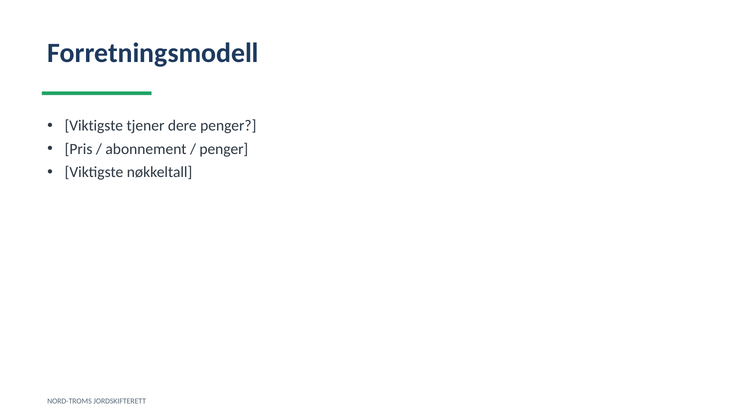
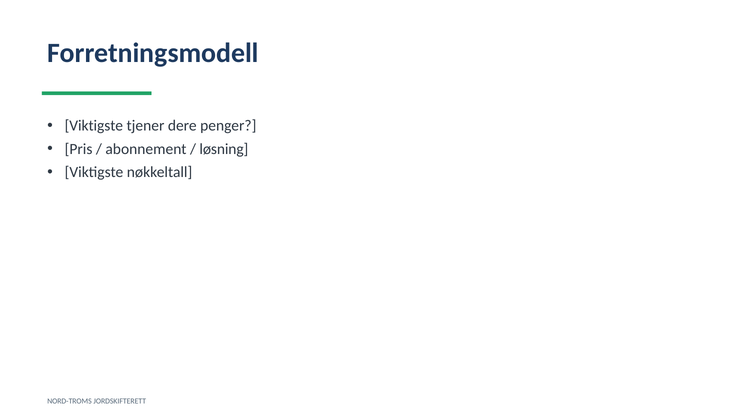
penger: penger -> løsning (224, 149)
